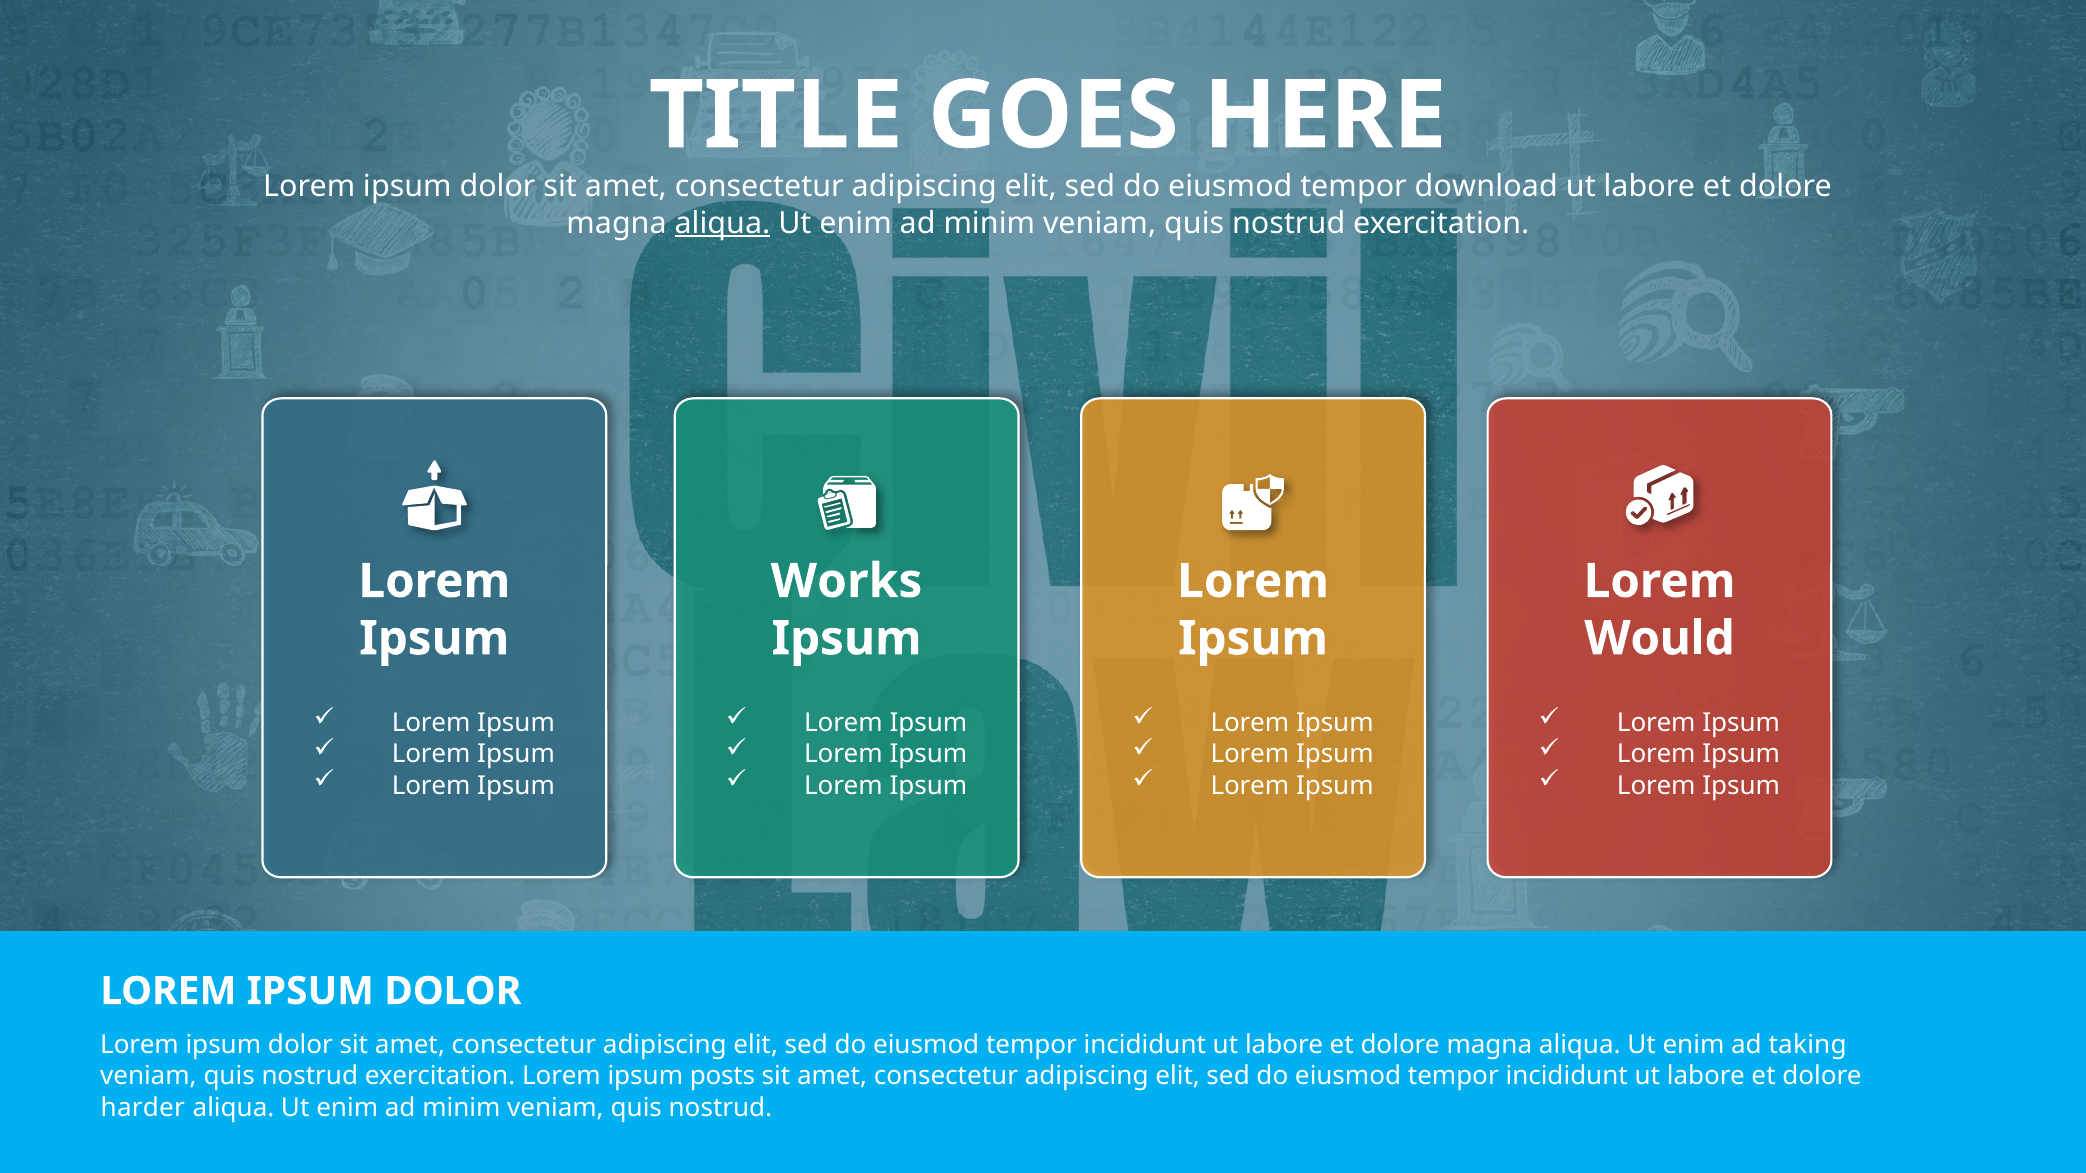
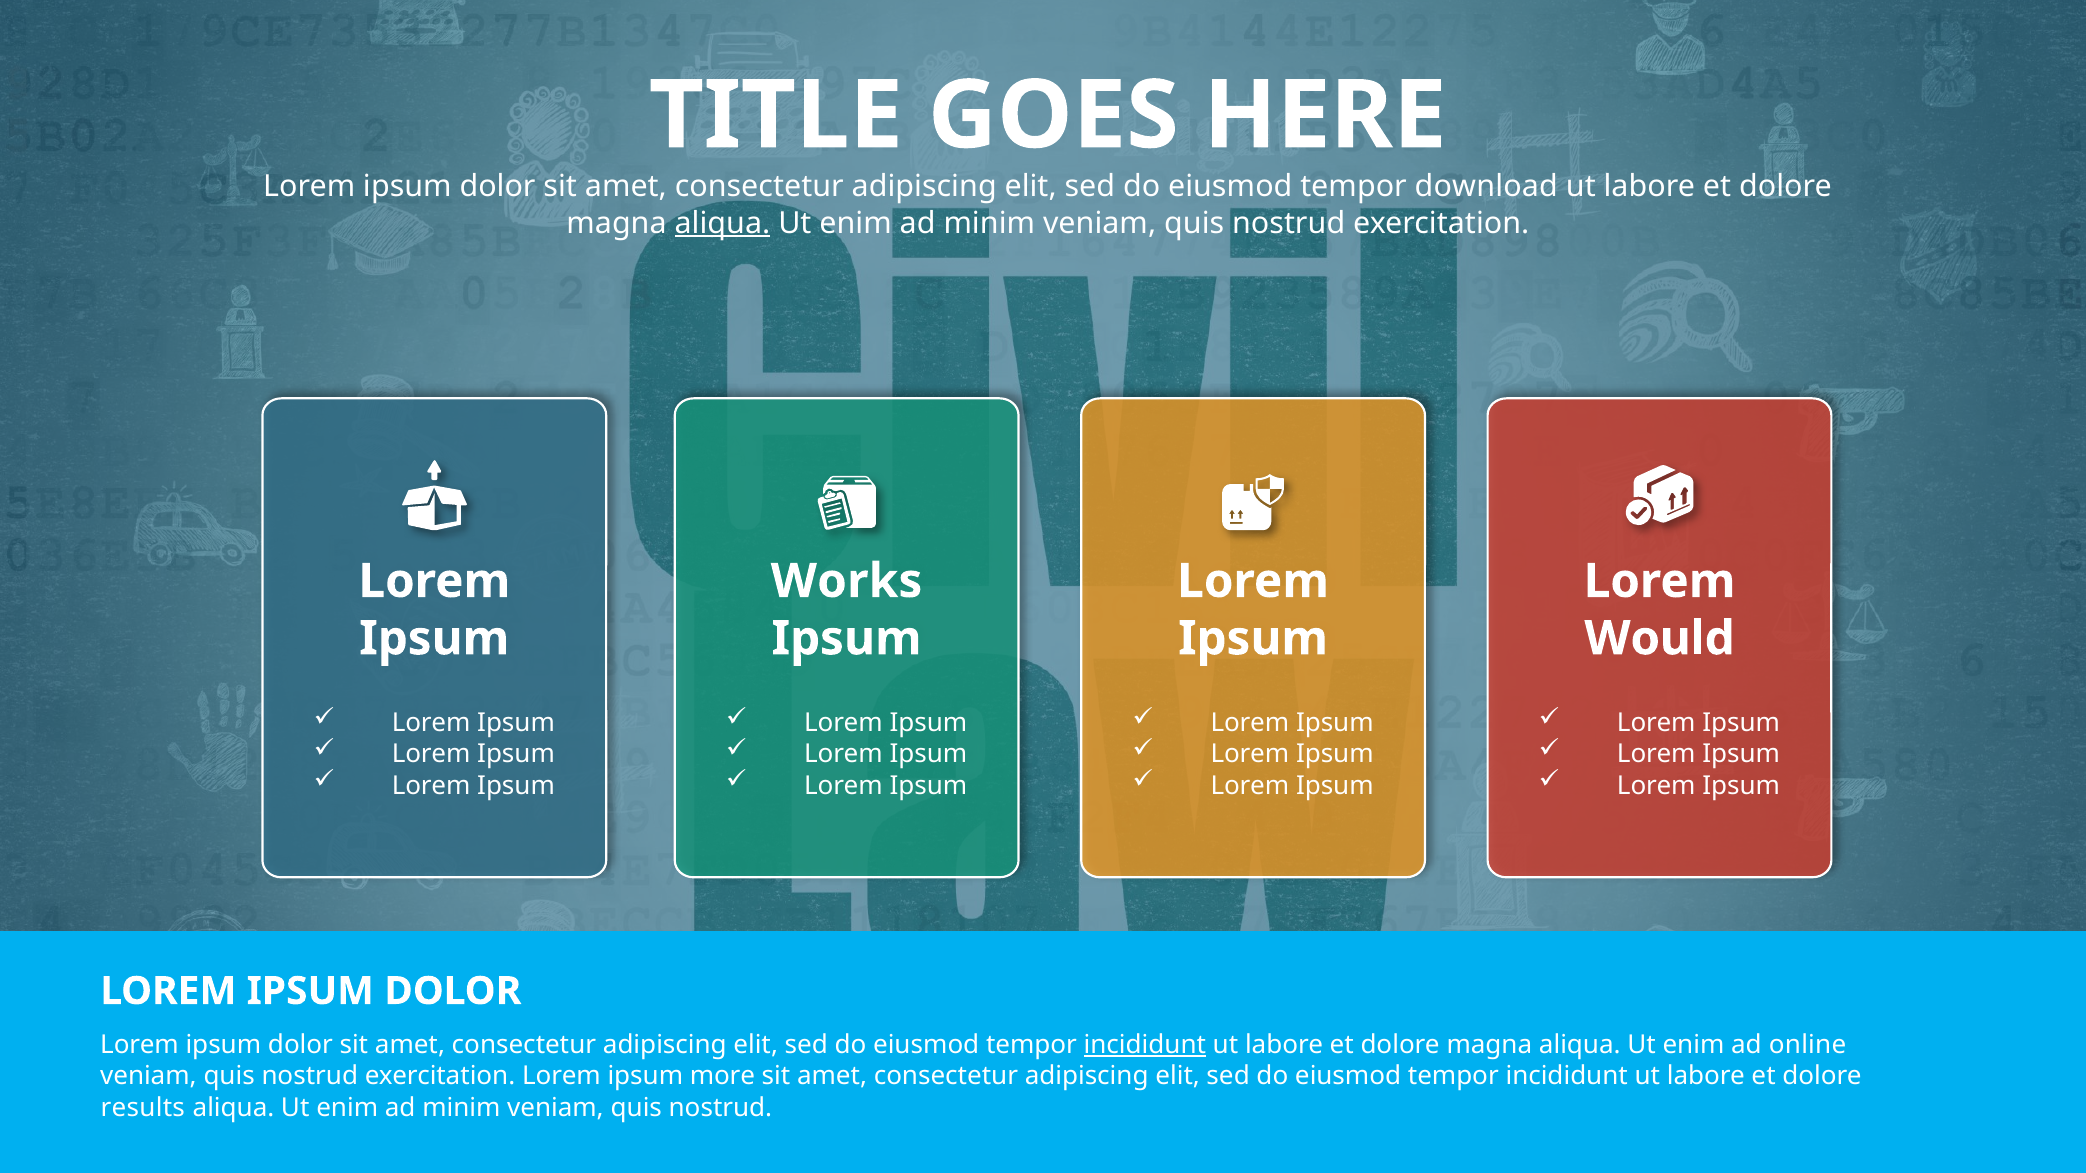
incididunt underline: none -> present (1145, 1045)
taking: taking -> online (1808, 1045)
posts: posts -> more (722, 1077)
harder: harder -> results (143, 1108)
